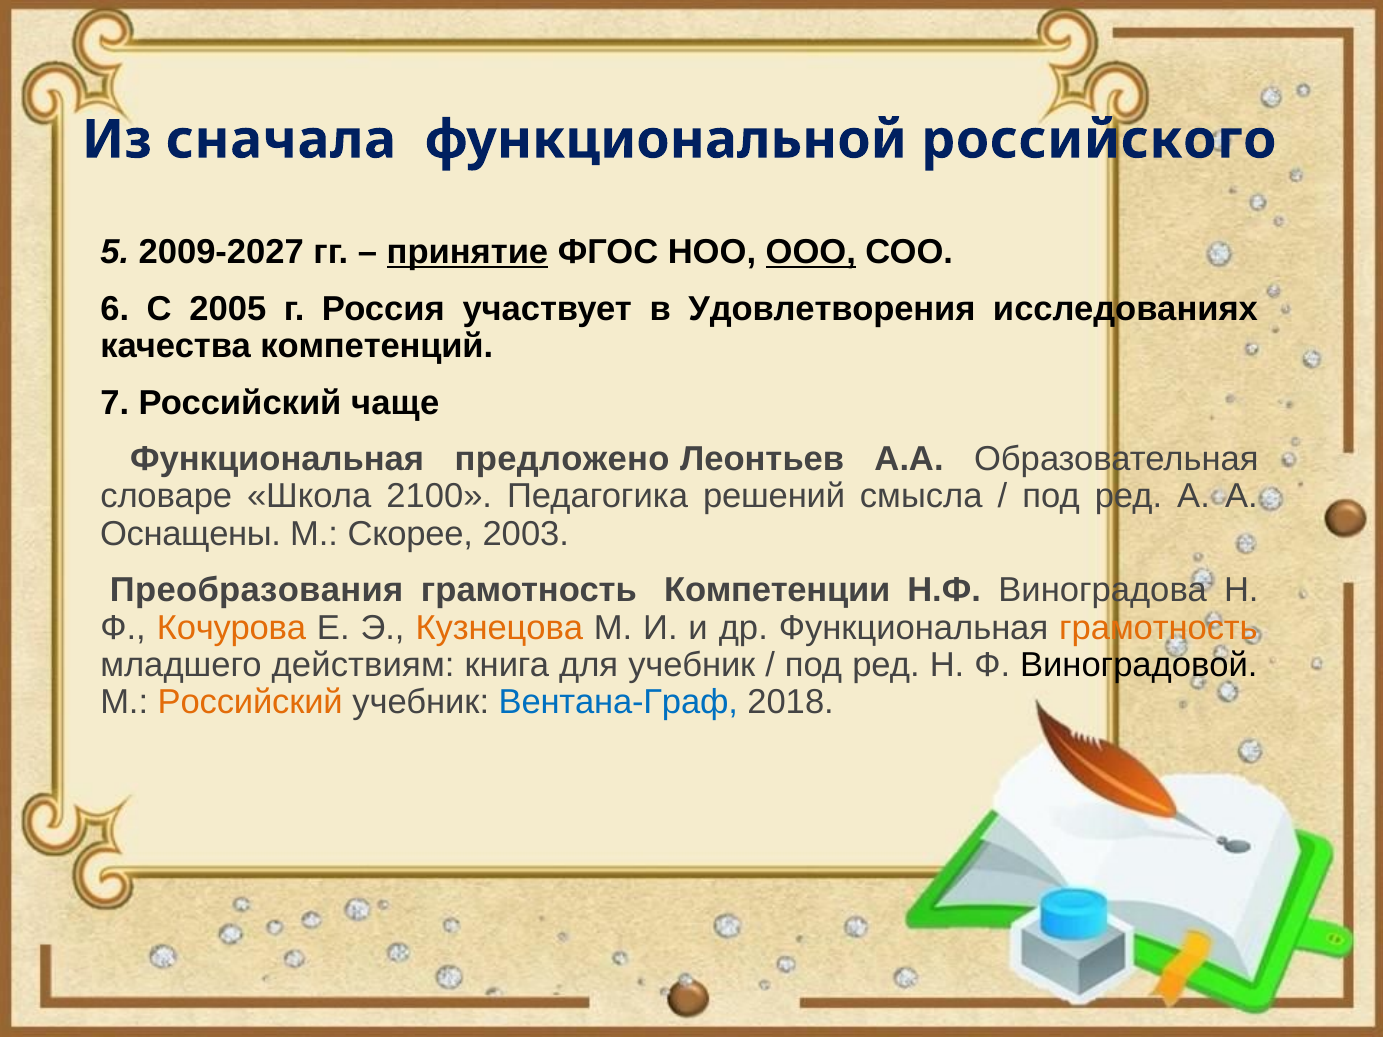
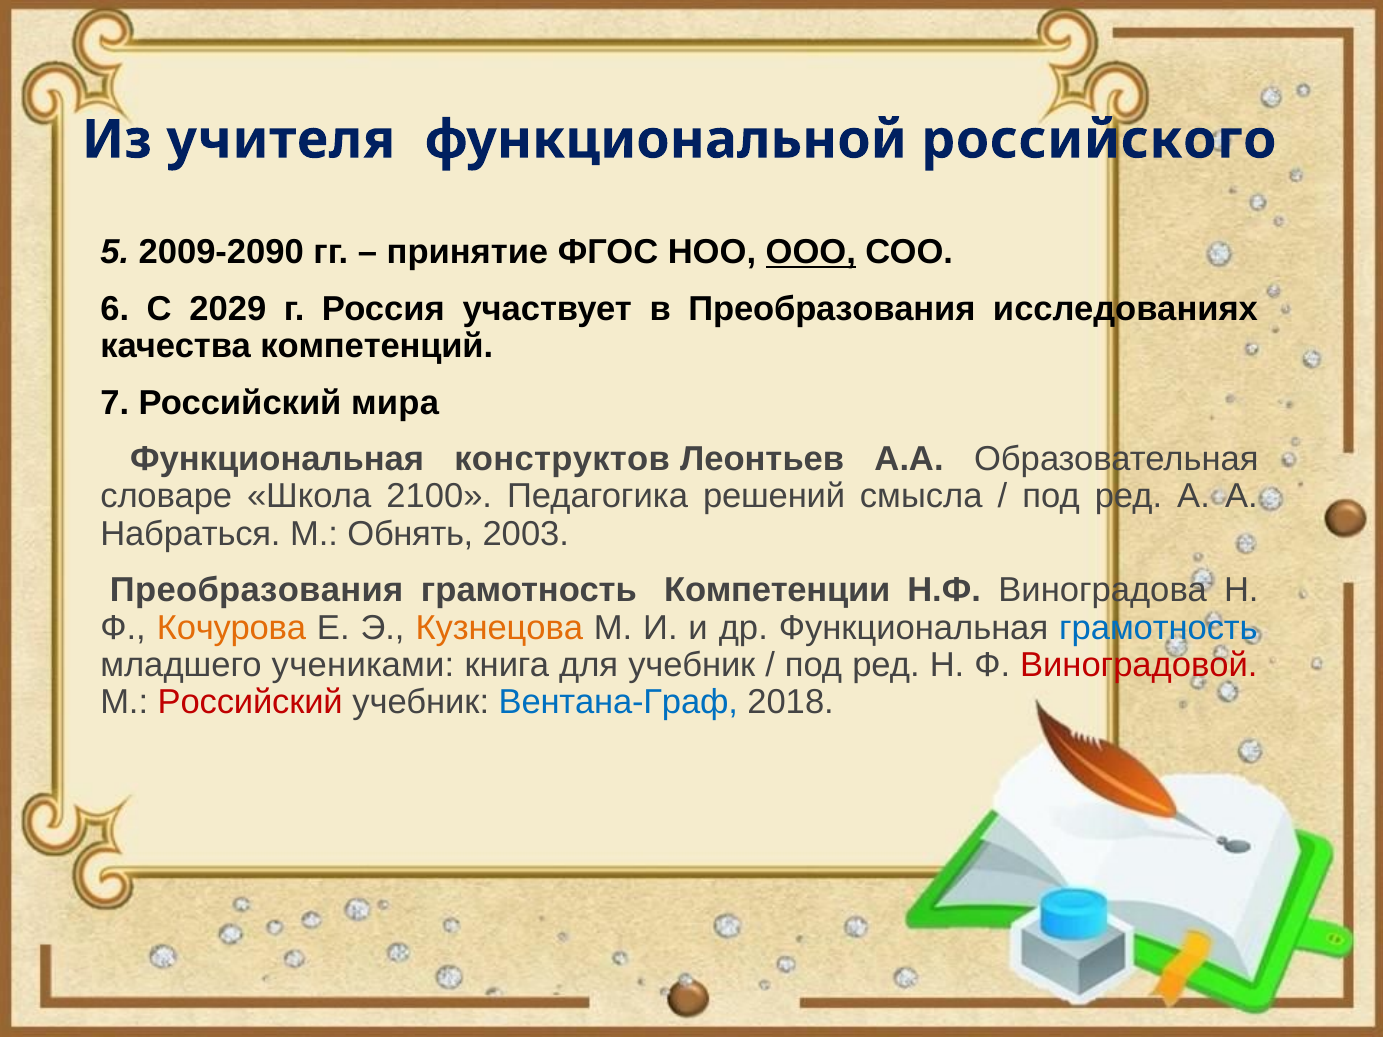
сначала: сначала -> учителя (281, 140)
2009-2027: 2009-2027 -> 2009-2090 (221, 252)
принятие underline: present -> none (467, 252)
2005: 2005 -> 2029 (228, 309)
в Удовлетворения: Удовлетворения -> Преобразования (832, 309)
чаще: чаще -> мира (395, 403)
предложено: предложено -> конструктов (562, 459)
Оснащены: Оснащены -> Набраться (190, 534)
Скорее: Скорее -> Обнять (410, 534)
грамотность colour: orange -> blue (1158, 628)
действиям: действиям -> учениками (363, 665)
Виноградовой colour: black -> red (1139, 665)
Российский colour: orange -> red (250, 703)
